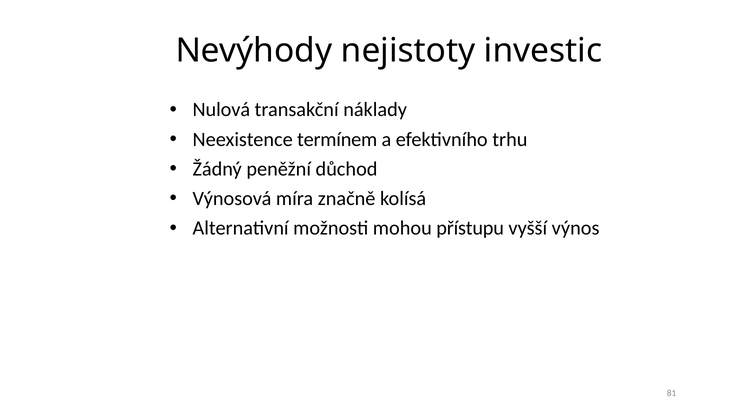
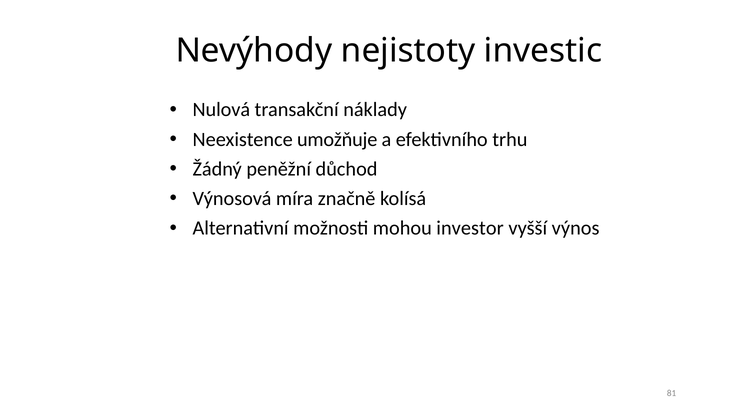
termínem: termínem -> umožňuje (337, 139)
přístupu: přístupu -> investor (470, 228)
